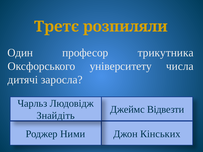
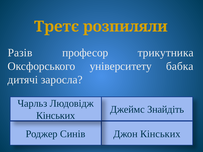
Один: Один -> Разів (20, 53)
числа: числа -> бабка (180, 66)
Відвезти: Відвезти -> Знайдіть (166, 110)
Знайдіть: Знайдіть -> Кінських (56, 116)
Ними: Ними -> Синів (73, 134)
